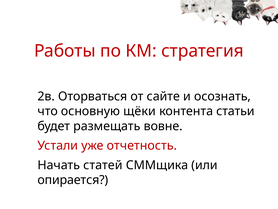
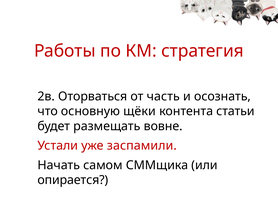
сайте: сайте -> часть (163, 96)
отчетность: отчетность -> заспамили (142, 145)
статей: статей -> самом (103, 165)
